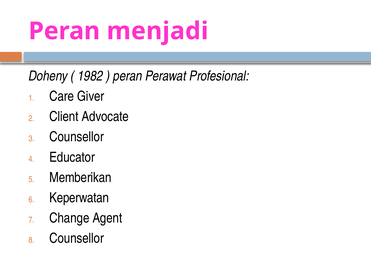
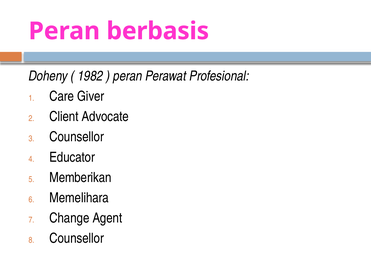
menjadi: menjadi -> berbasis (158, 31)
Keperwatan: Keperwatan -> Memelihara (79, 198)
